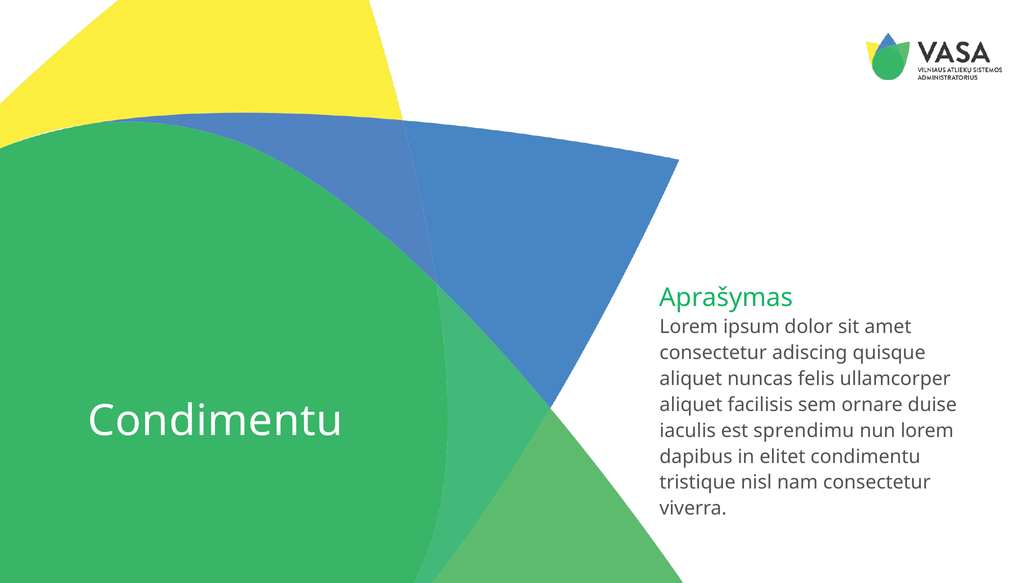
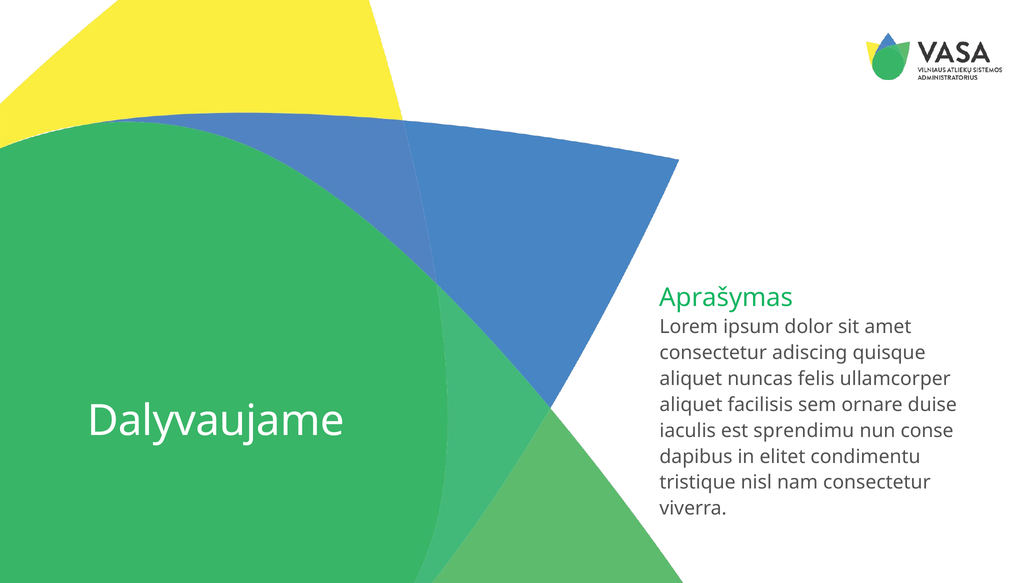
Condimentu: Condimentu -> Dalyvaujame (216, 421)
nun lorem: lorem -> conse (927, 431)
